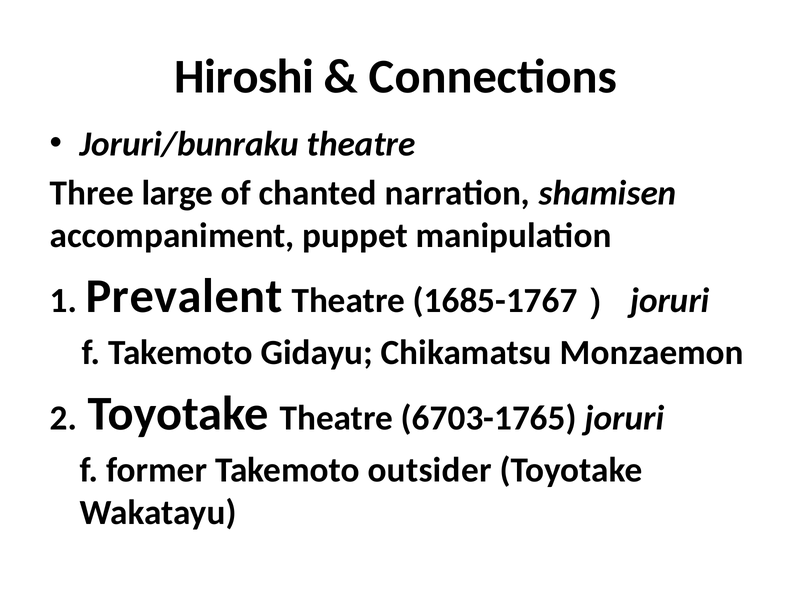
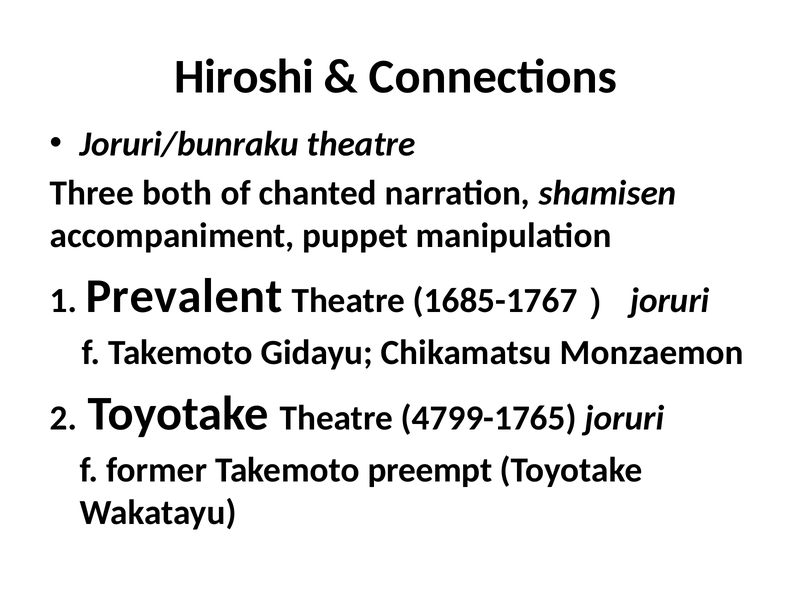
large: large -> both (177, 193)
6703-1765: 6703-1765 -> 4799-1765 (489, 418)
outsider: outsider -> preempt (430, 470)
